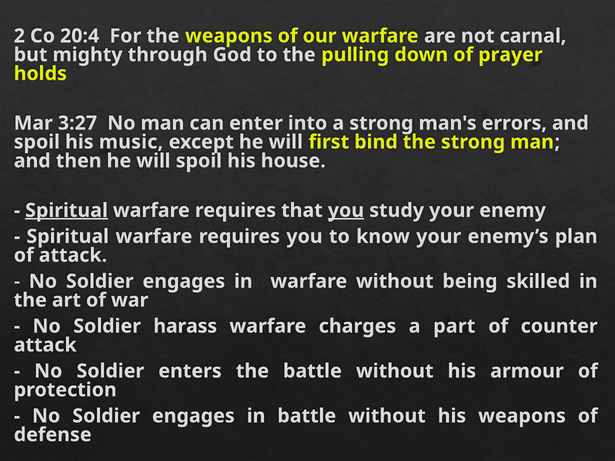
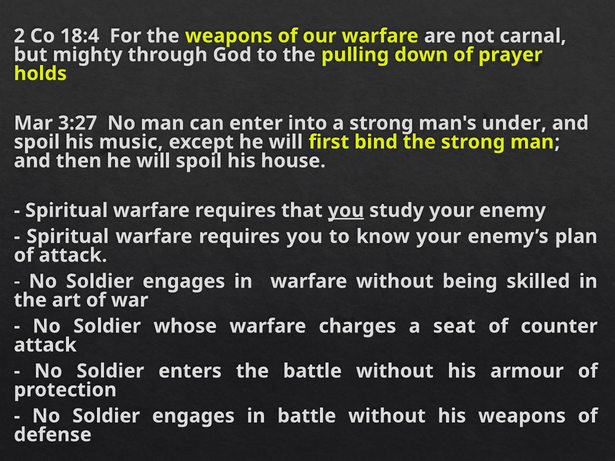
20:4: 20:4 -> 18:4 (80, 36)
errors: errors -> under (514, 123)
Spiritual underline: present -> none (66, 211)
harass: harass -> whose (185, 326)
part: part -> seat (454, 326)
